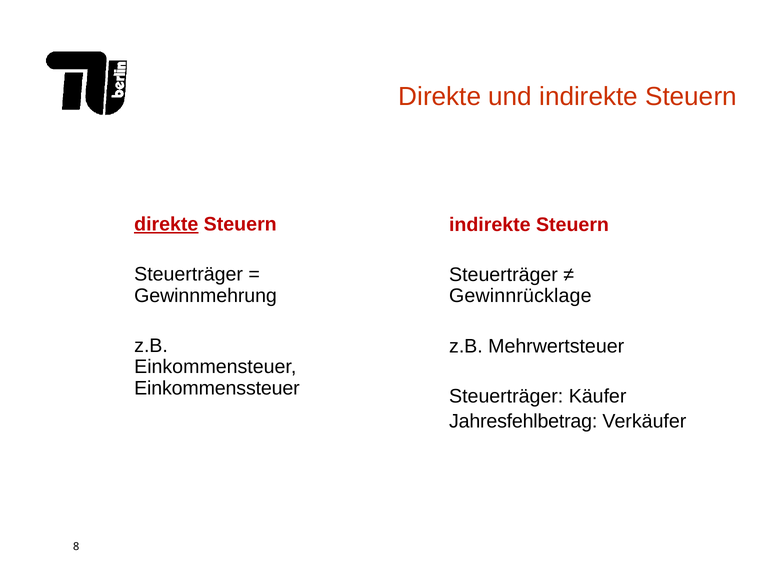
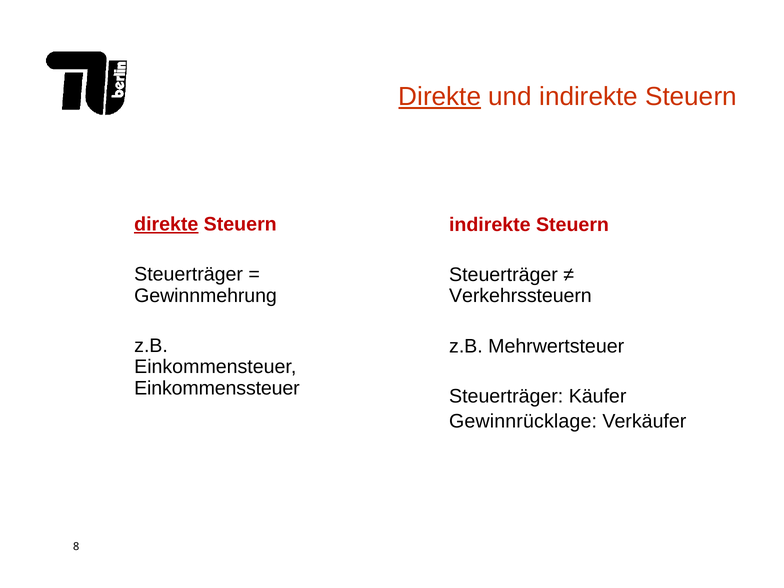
Direkte underline: none -> present (440, 97)
Gewinnrücklage: Gewinnrücklage -> Verkehrssteuern (520, 296)
Jahresfehlbetrag: Jahresfehlbetrag -> Gewinnrücklage (523, 421)
